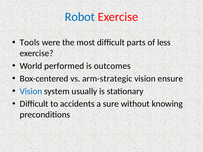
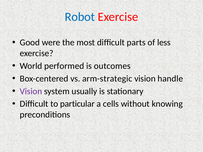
Tools: Tools -> Good (30, 43)
ensure: ensure -> handle (170, 79)
Vision colour: blue -> purple (31, 91)
accidents: accidents -> particular (77, 104)
sure: sure -> cells (111, 104)
